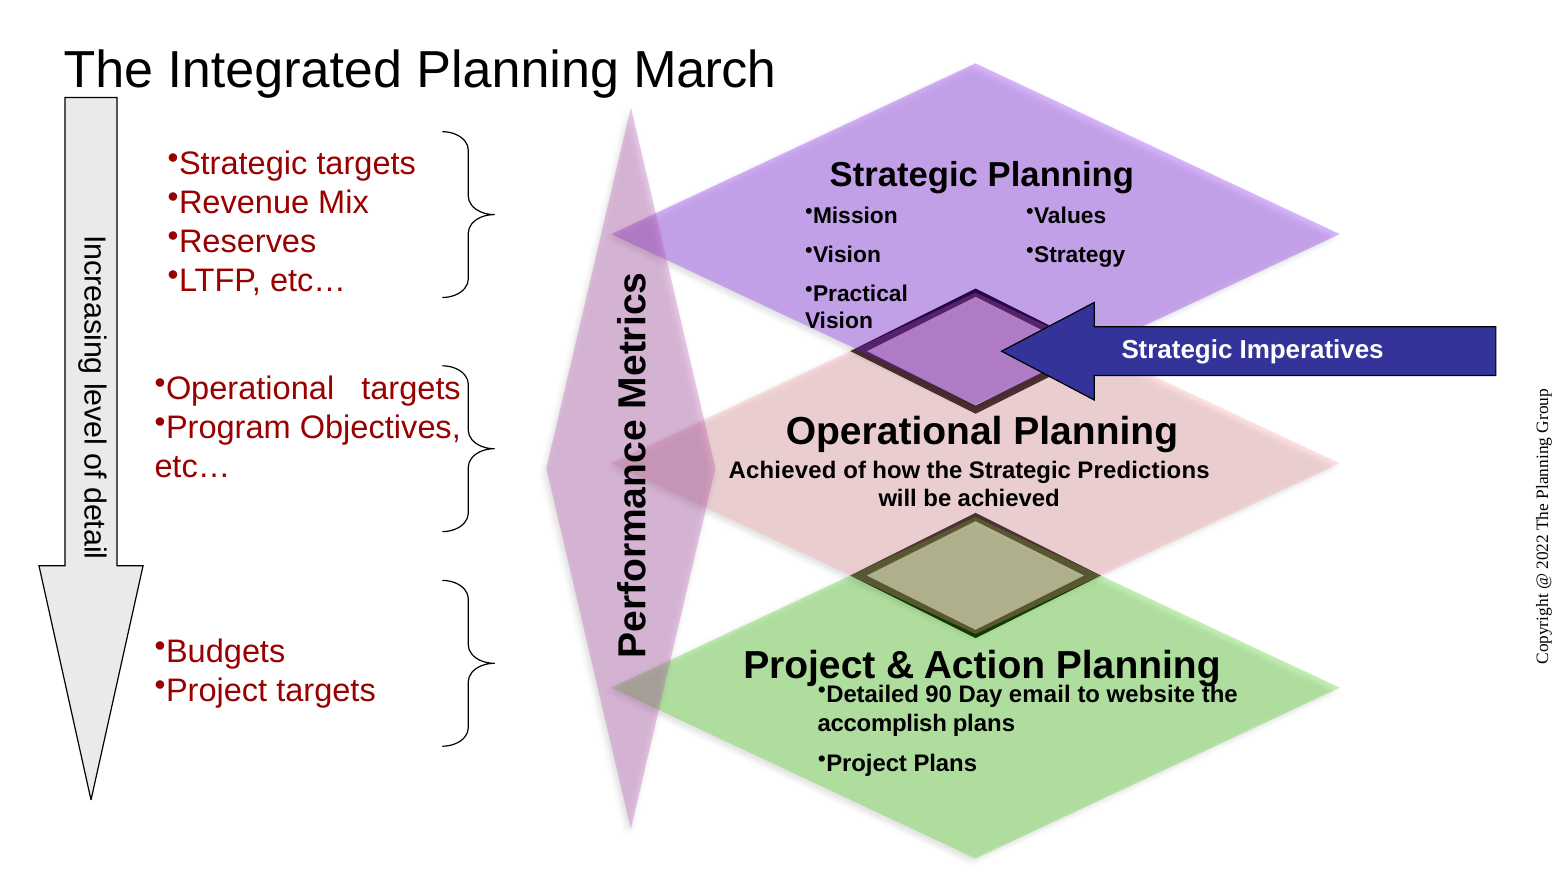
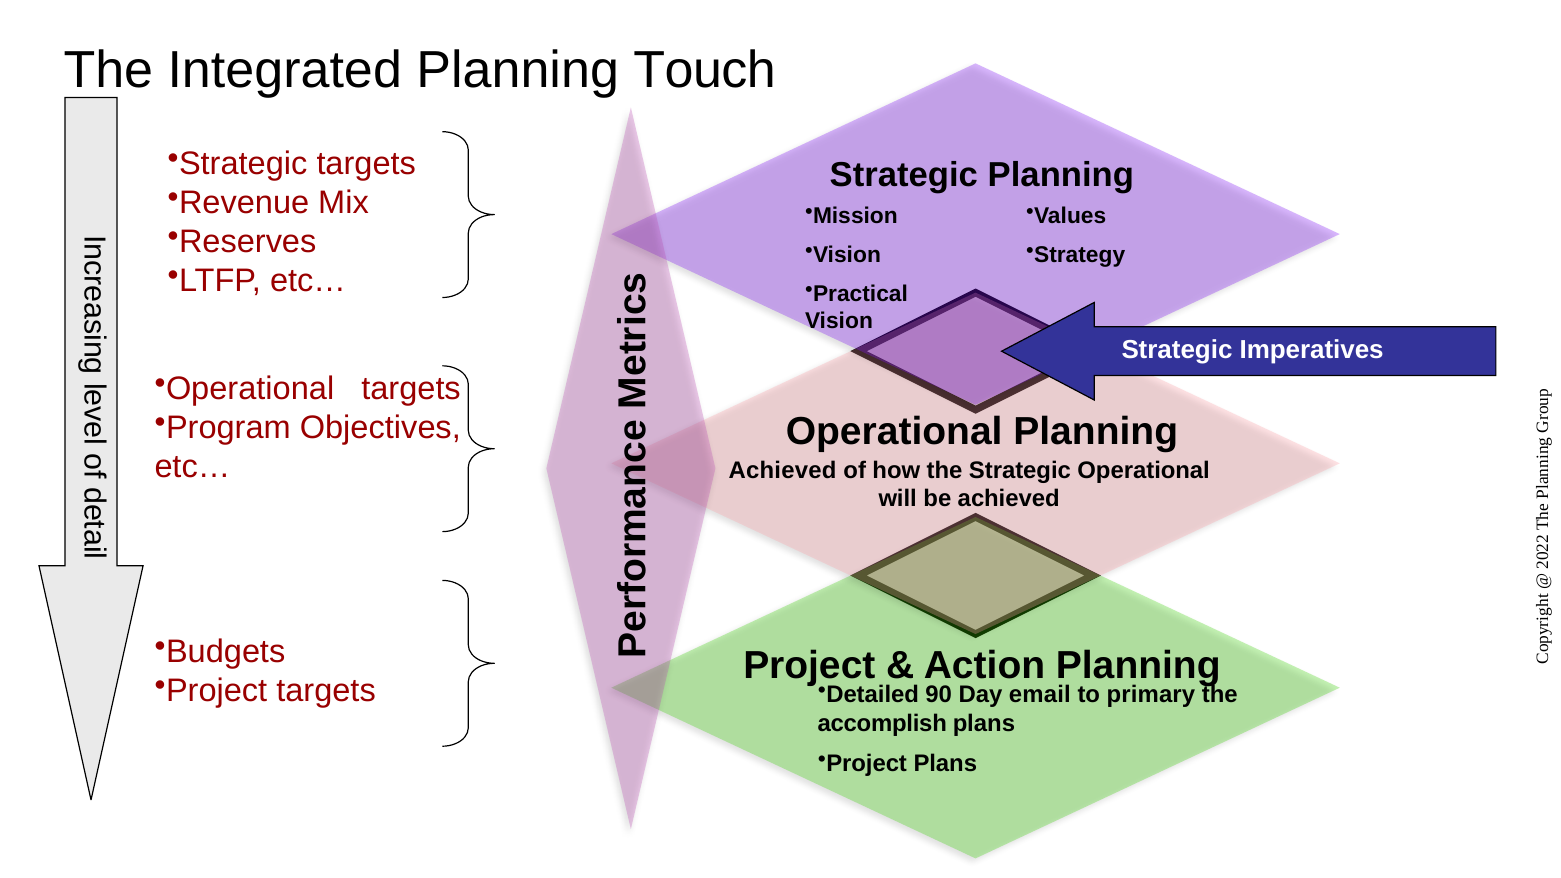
March: March -> Touch (705, 70)
Strategic Predictions: Predictions -> Operational (1144, 470)
website: website -> primary (1151, 695)
